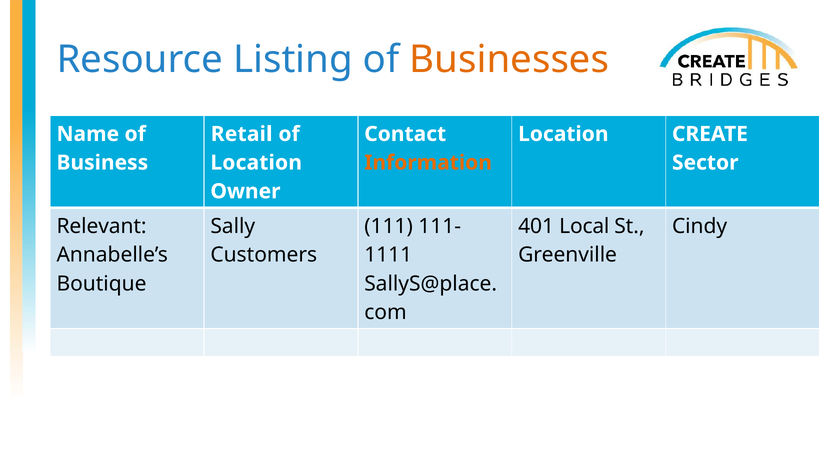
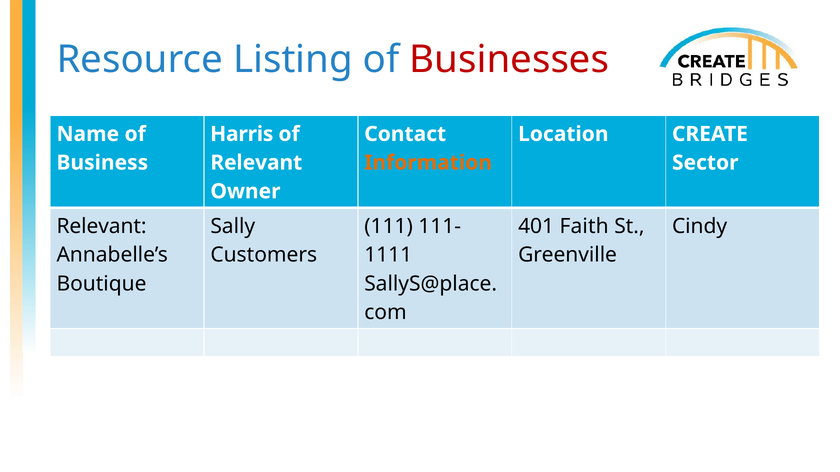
Businesses colour: orange -> red (509, 60)
Retail: Retail -> Harris (242, 134)
Location: Location -> Relevant (256, 163)
Local: Local -> Faith (584, 227)
